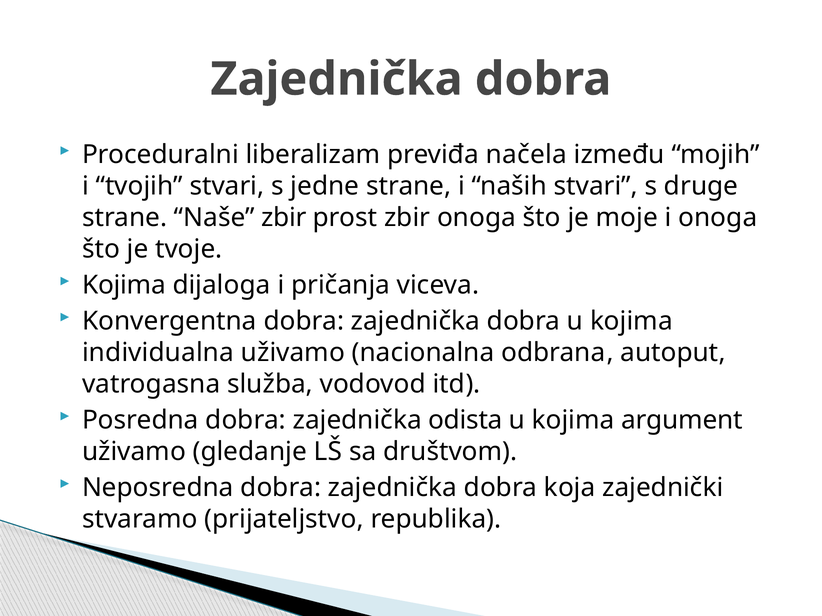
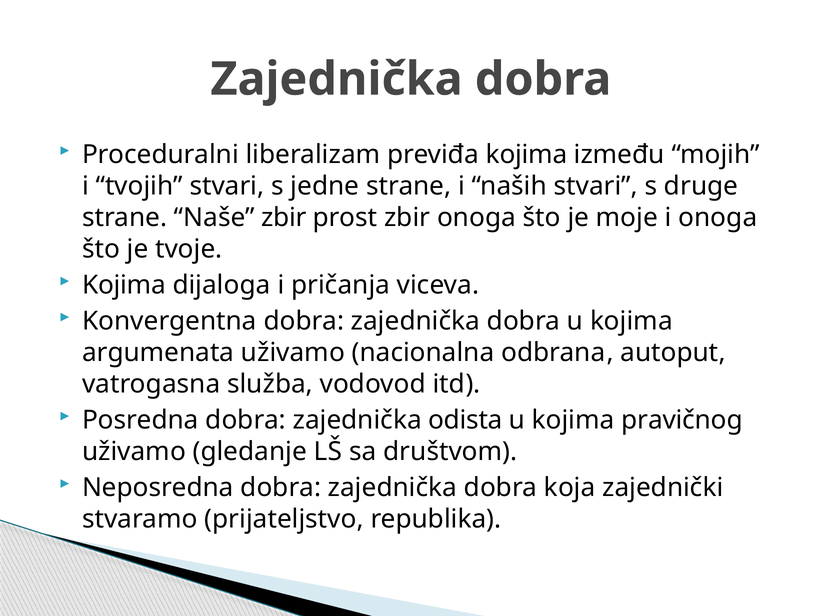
previđa načela: načela -> kojima (527, 155)
individualna: individualna -> argumenata (158, 353)
argument: argument -> pravičnog (682, 420)
